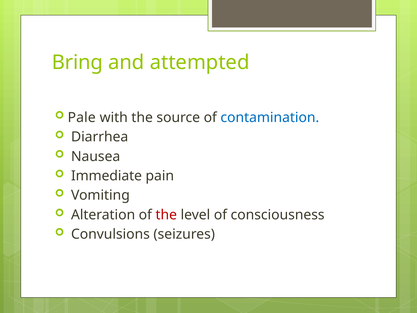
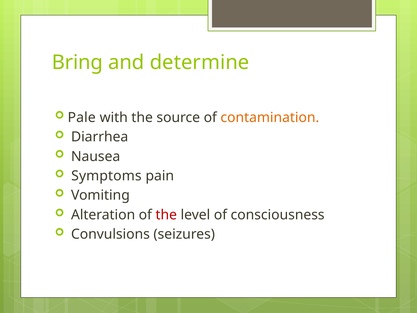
attempted: attempted -> determine (200, 63)
contamination colour: blue -> orange (270, 117)
Immediate: Immediate -> Symptoms (106, 176)
